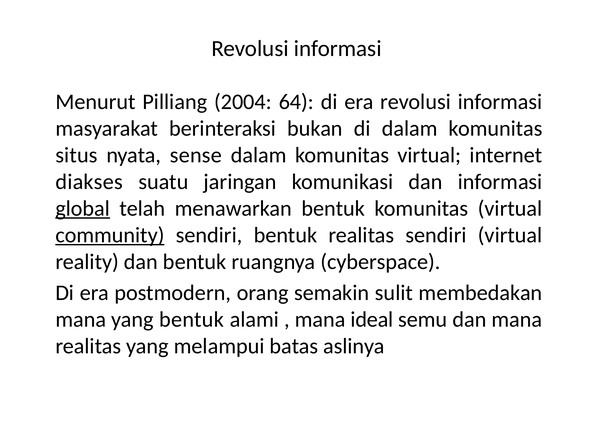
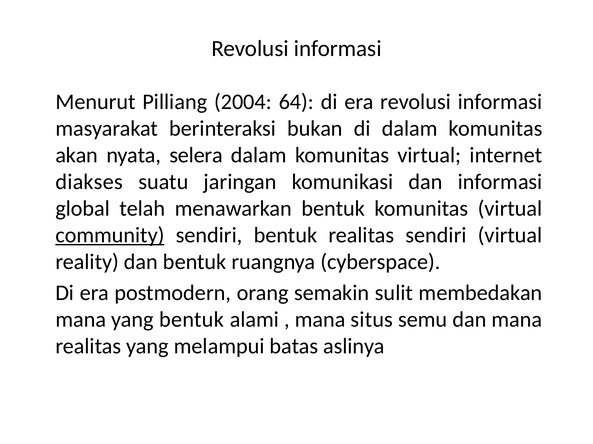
situs: situs -> akan (77, 155)
sense: sense -> selera (196, 155)
global underline: present -> none (83, 209)
ideal: ideal -> situs (372, 320)
